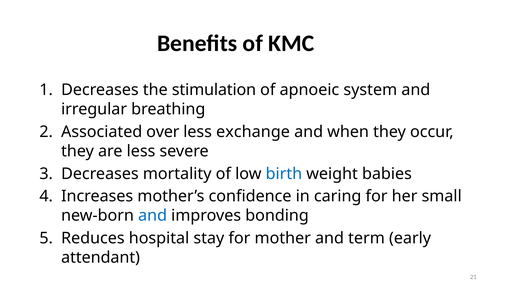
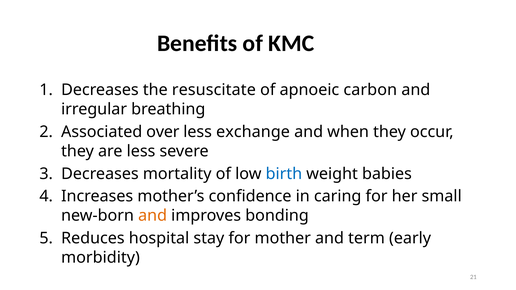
stimulation: stimulation -> resuscitate (214, 90)
system: system -> carbon (370, 90)
and colour: blue -> orange (153, 216)
attendant: attendant -> morbidity (100, 258)
